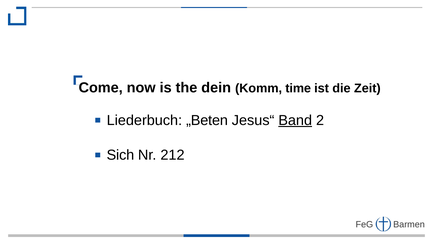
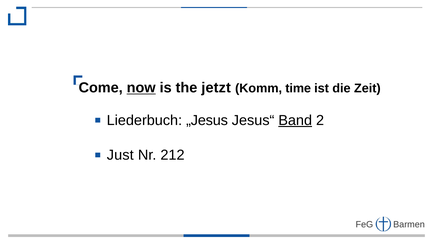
now underline: none -> present (141, 88)
dein: dein -> jetzt (216, 88)
„Beten: „Beten -> „Jesus (207, 120)
Sich: Sich -> Just (120, 155)
